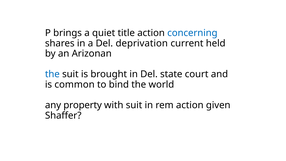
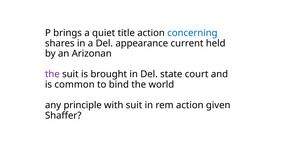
deprivation: deprivation -> appearance (142, 43)
the colour: blue -> purple (52, 74)
property: property -> principle (83, 105)
